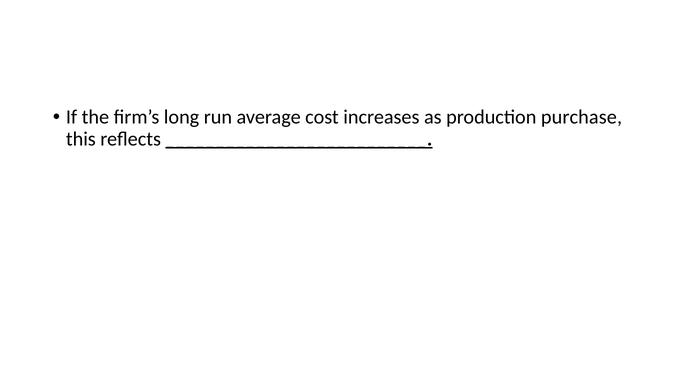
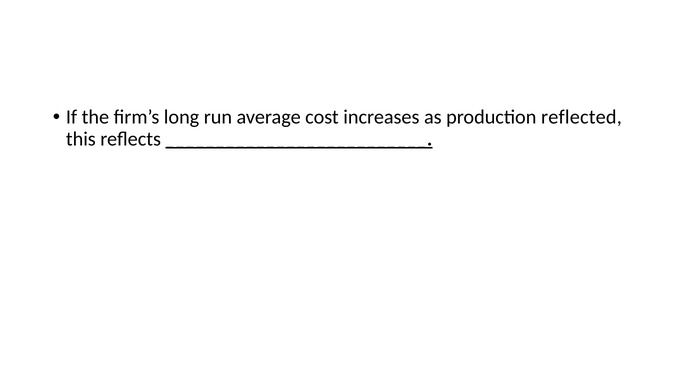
purchase: purchase -> reflected (581, 117)
